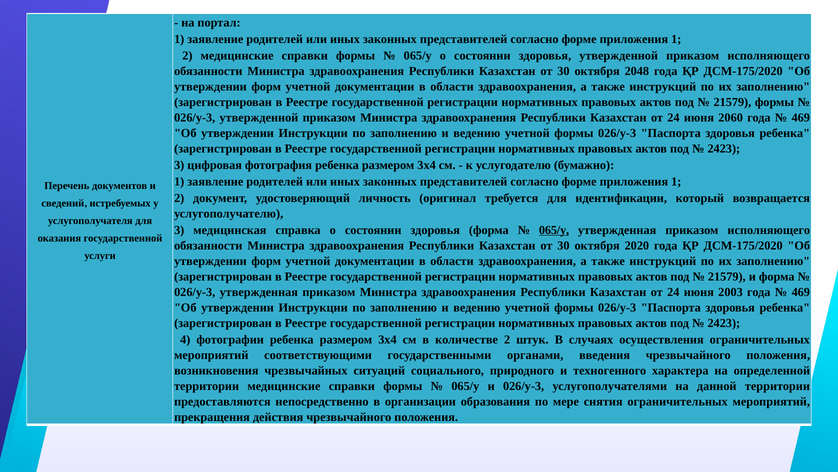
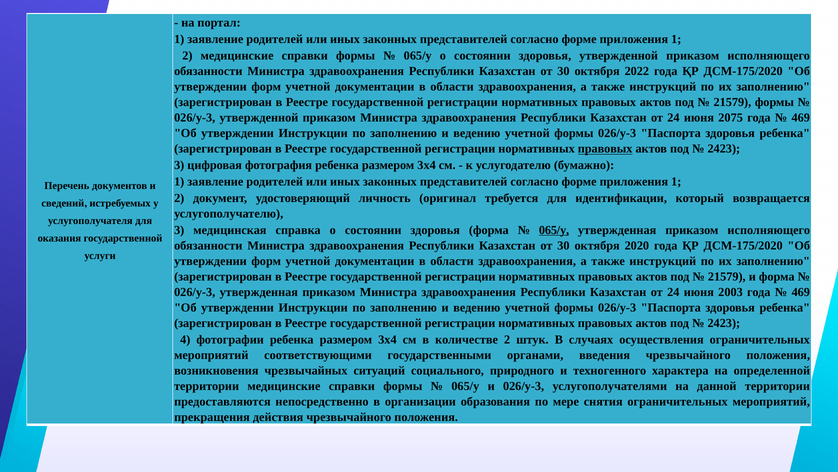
2048: 2048 -> 2022 (637, 71)
2060: 2060 -> 2075 (731, 118)
правовых underline: none -> present (605, 149)
